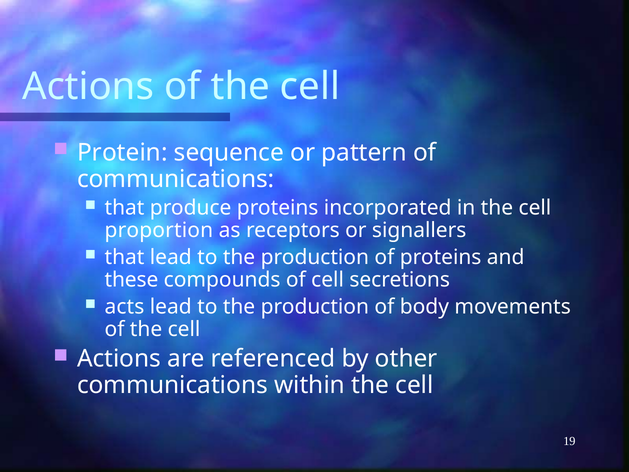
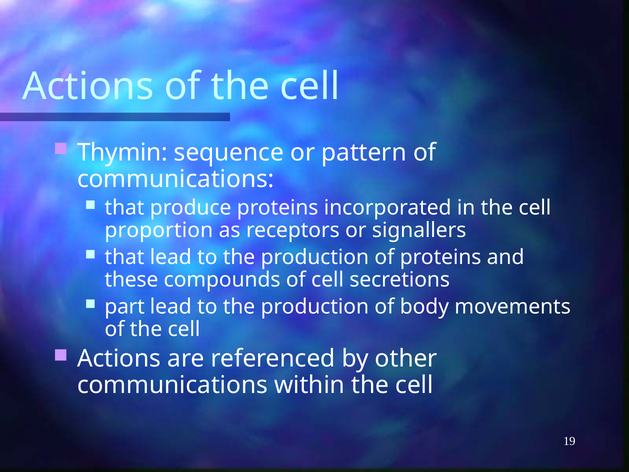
Protein: Protein -> Thymin (122, 152)
acts: acts -> part (125, 307)
